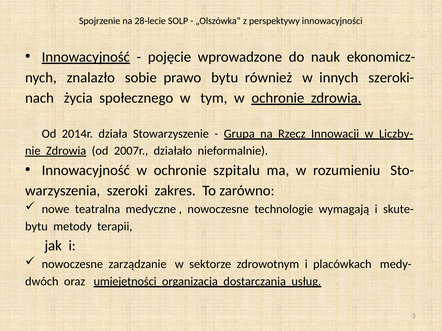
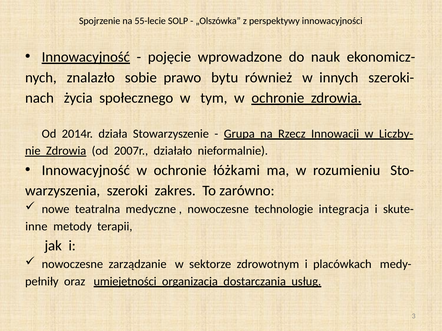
28-lecie: 28-lecie -> 55-lecie (150, 21)
szpitalu: szpitalu -> łóżkami (237, 170)
wymagają: wymagają -> integracja (344, 210)
bytu: bytu -> inne (36, 227)
dwóch: dwóch -> pełniły (42, 282)
